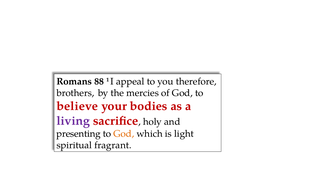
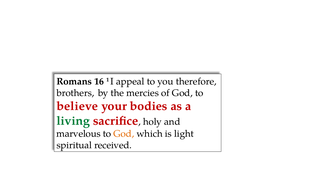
88: 88 -> 16 (99, 82)
living colour: purple -> green (73, 121)
presenting: presenting -> marvelous (79, 134)
fragrant: fragrant -> received (113, 146)
